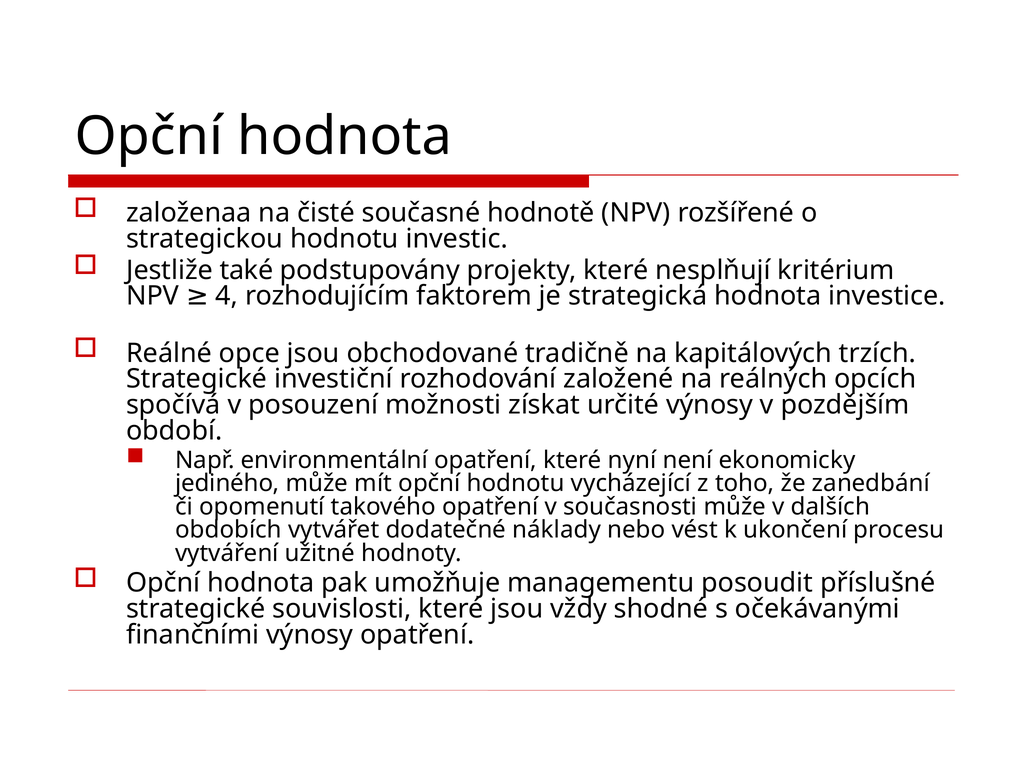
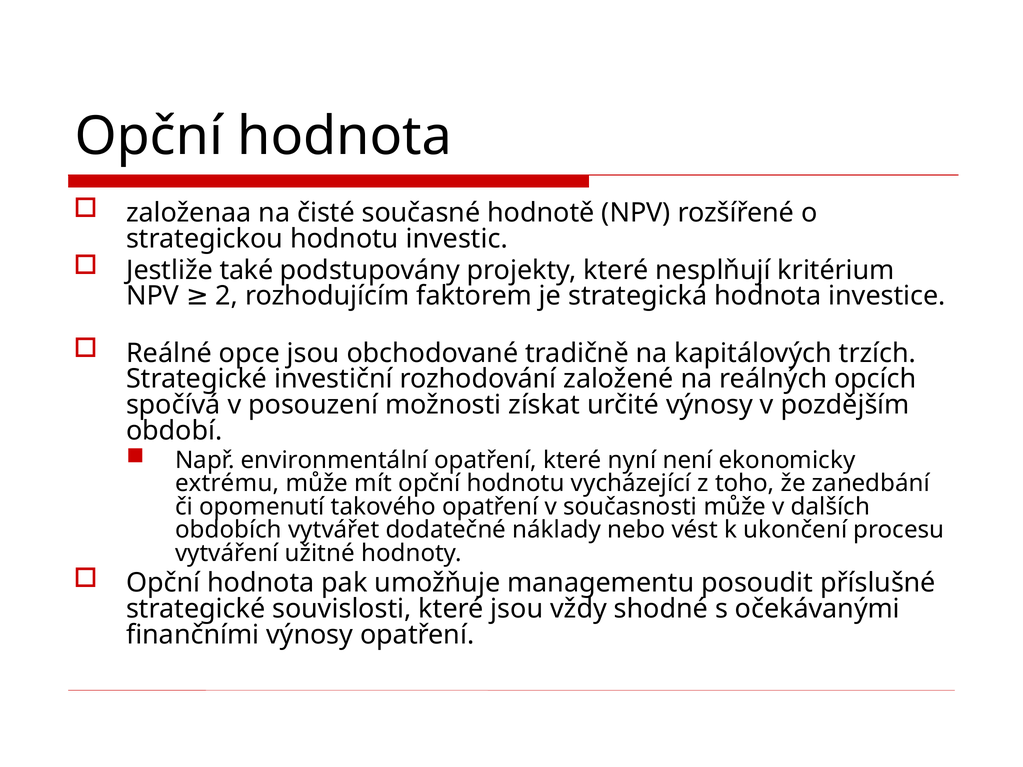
4: 4 -> 2 (227, 296)
jediného: jediného -> extrému (227, 484)
